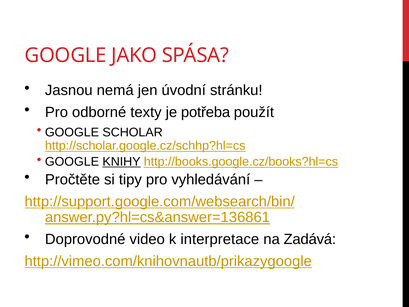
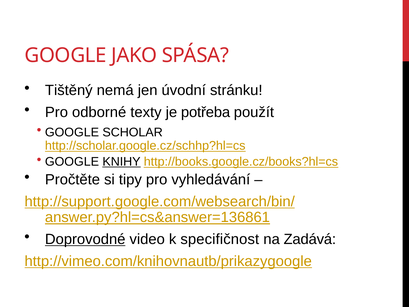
Jasnou: Jasnou -> Tištěný (69, 90)
Doprovodné underline: none -> present (85, 239)
interpretace: interpretace -> specifičnost (220, 239)
